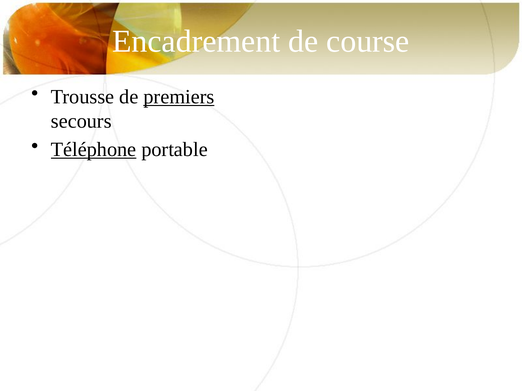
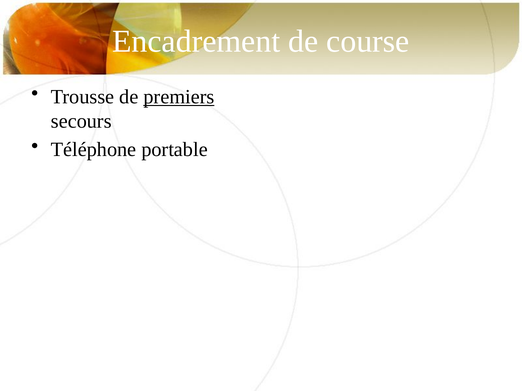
Téléphone underline: present -> none (94, 150)
